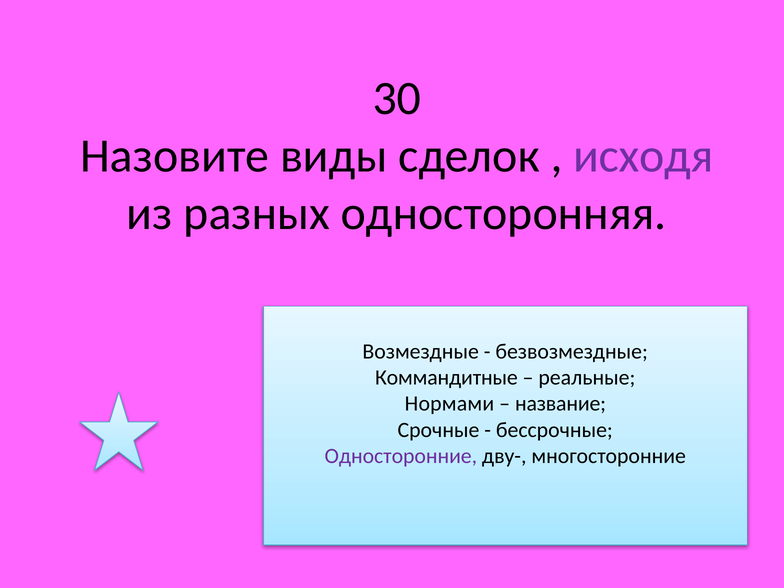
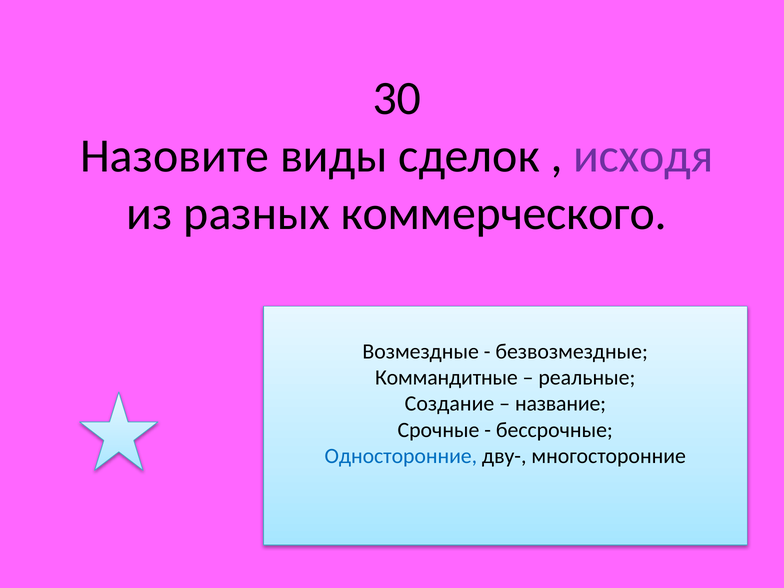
односторонняя: односторонняя -> коммерческого (504, 213)
Нормами: Нормами -> Создание (450, 404)
Односторонние colour: purple -> blue (401, 456)
